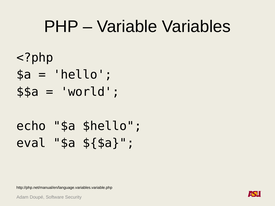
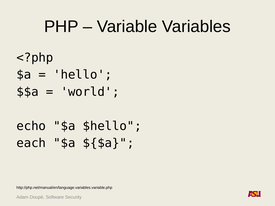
eval: eval -> each (31, 143)
